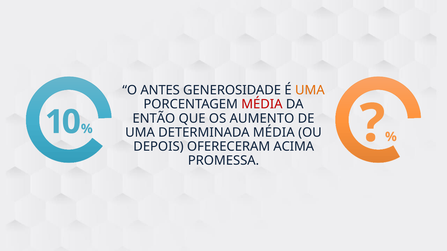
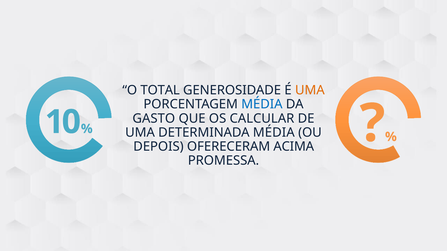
ANTES: ANTES -> TOTAL (160, 90)
MÉDIA colour: red -> blue (262, 105)
ENTÃO: ENTÃO -> GASTO (154, 119)
AUMENTO: AUMENTO -> CALCULAR (262, 119)
